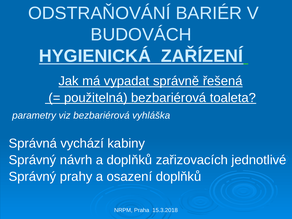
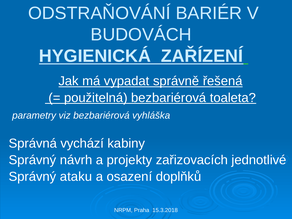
a doplňků: doplňků -> projekty (129, 160)
prahy: prahy -> ataku (76, 177)
